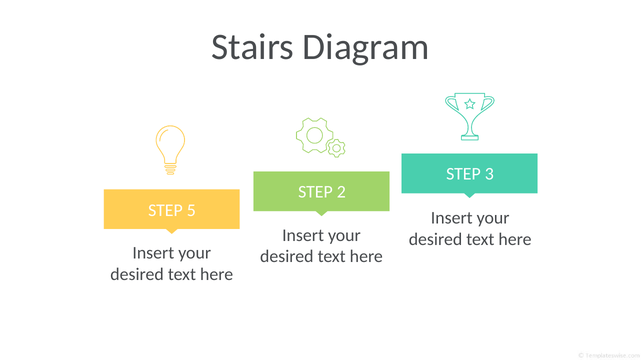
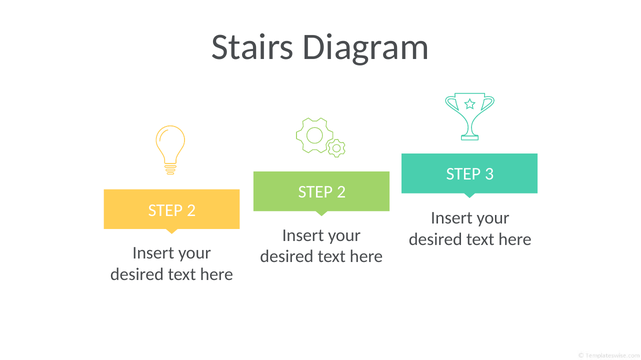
5: 5 -> 2 (191, 210)
